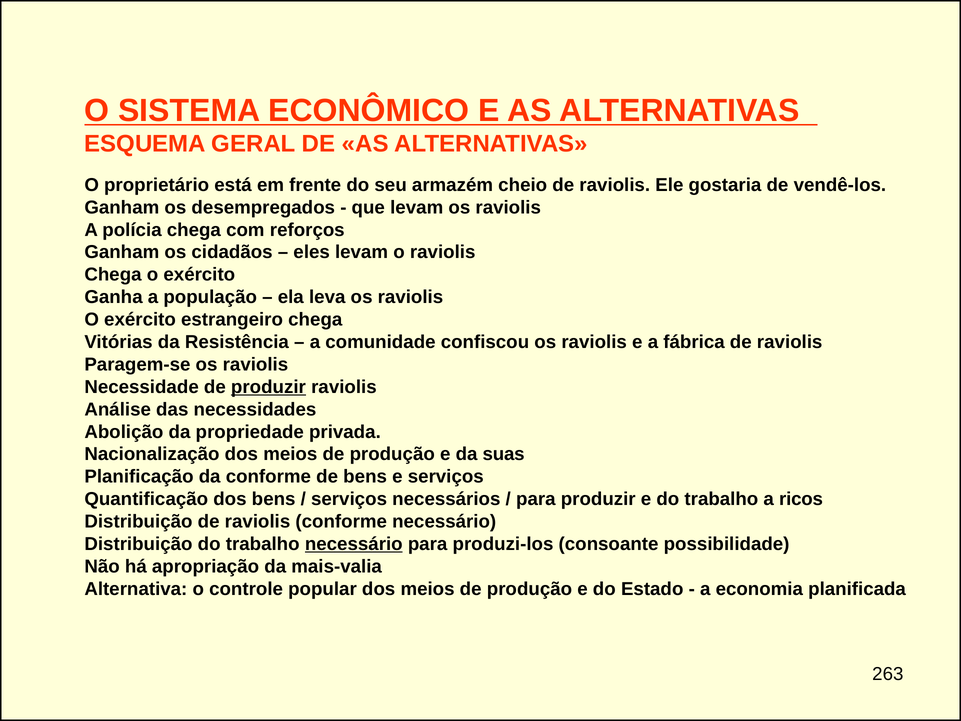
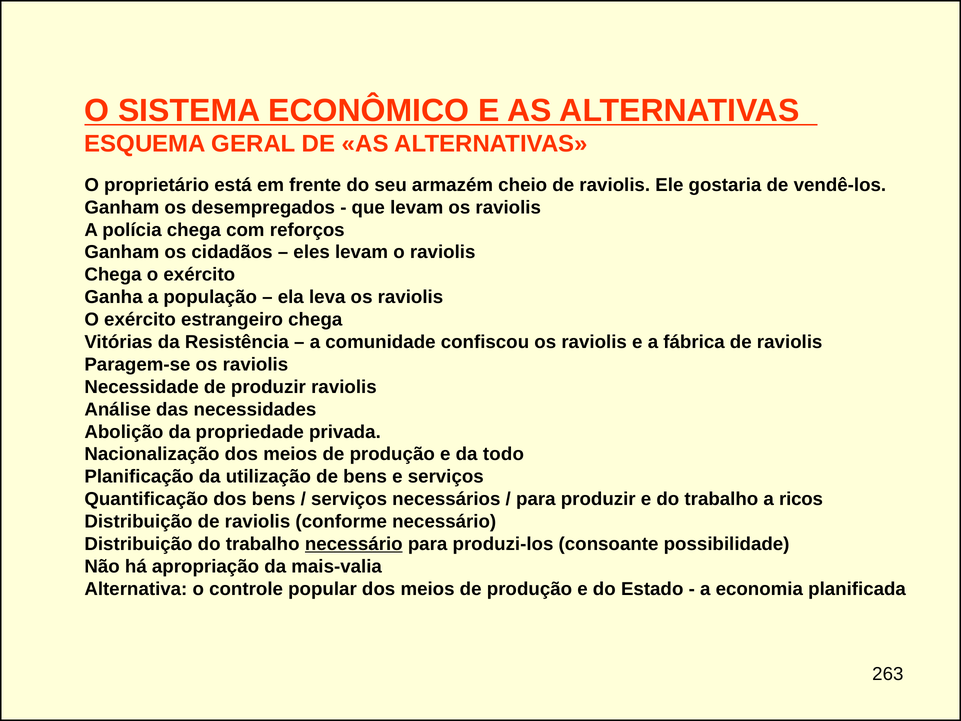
produzir underline: present -> none (268, 387)
suas: suas -> todo (503, 454)
da conforme: conforme -> utilização (268, 477)
